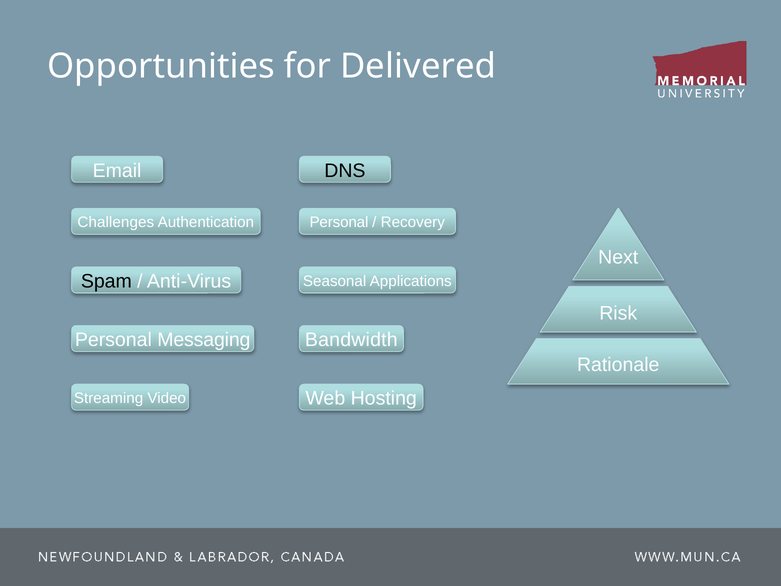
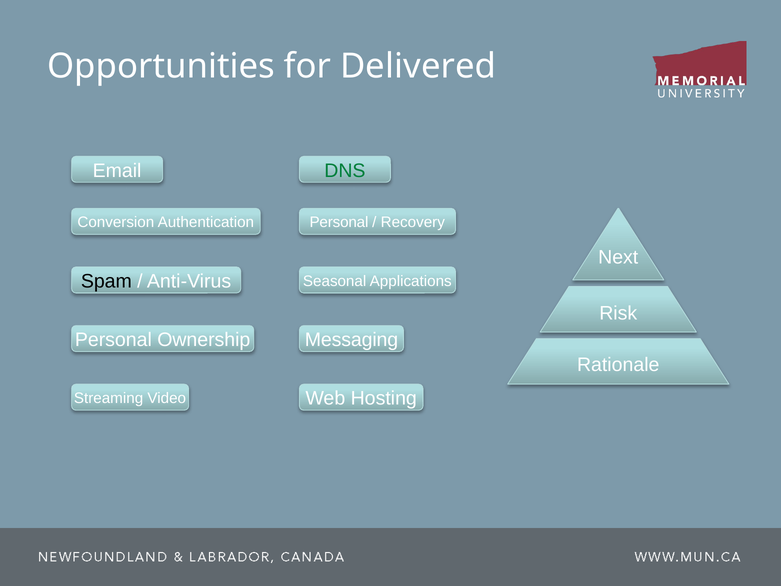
DNS colour: black -> green (345, 171)
Challenges: Challenges -> Conversion (116, 222)
Messaging: Messaging -> Ownership (204, 340)
Bandwidth: Bandwidth -> Messaging (351, 340)
